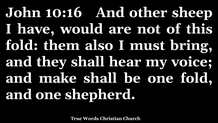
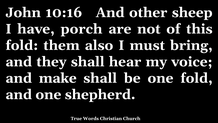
would: would -> porch (81, 29)
